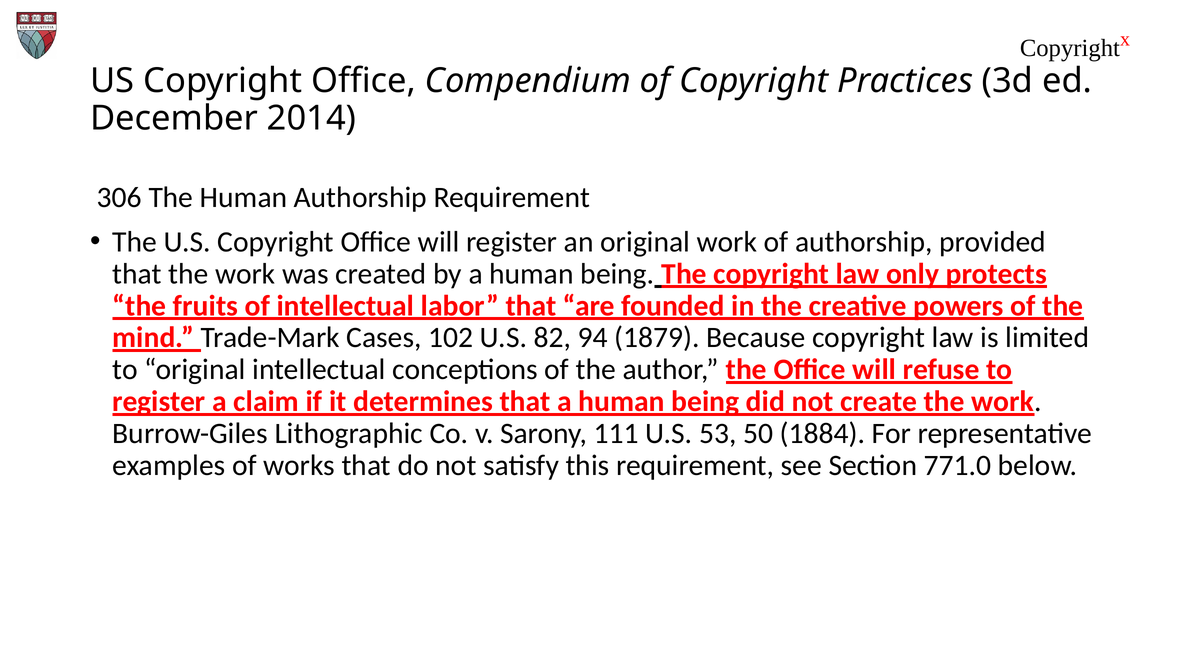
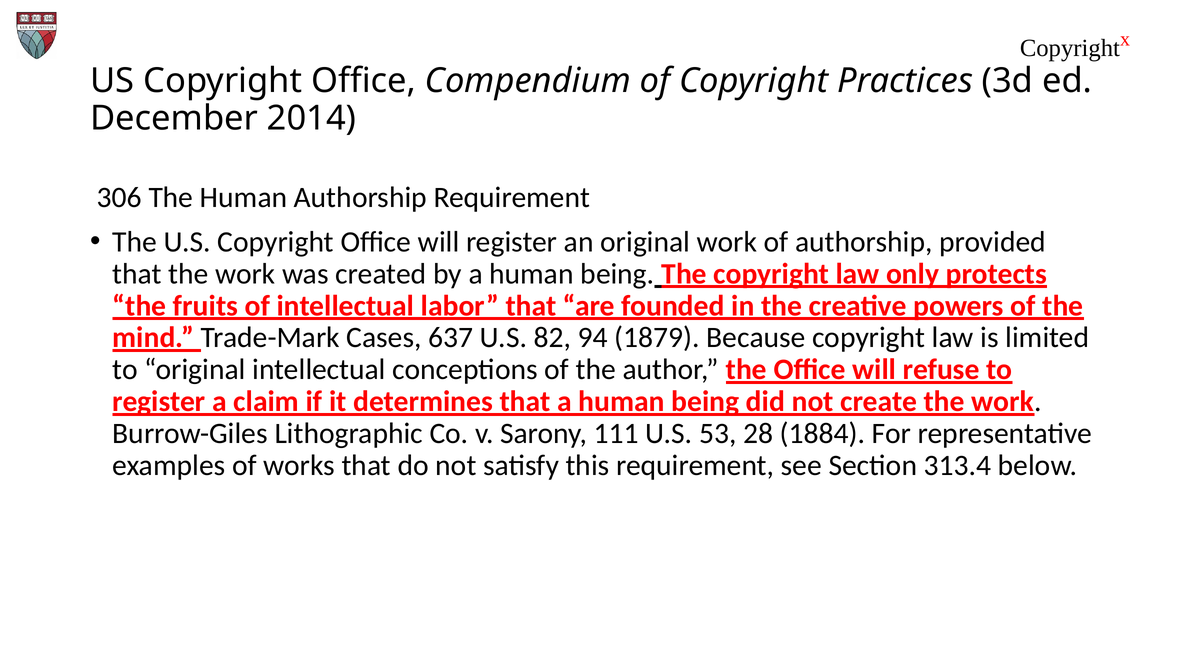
102: 102 -> 637 (451, 338)
50: 50 -> 28 (758, 434)
771.0: 771.0 -> 313.4 (957, 466)
